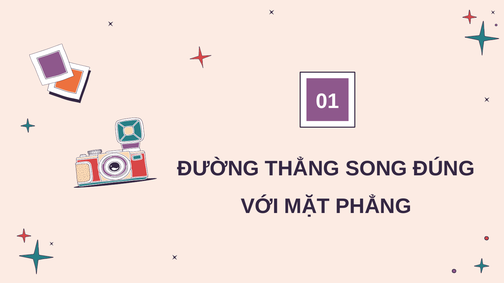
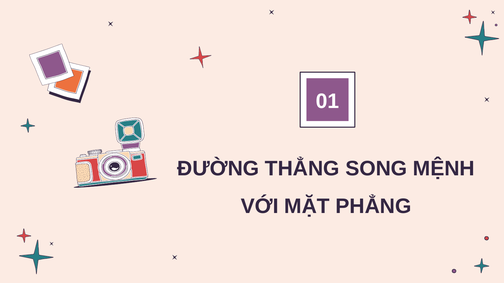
ĐÚNG: ĐÚNG -> MỆNH (444, 169)
